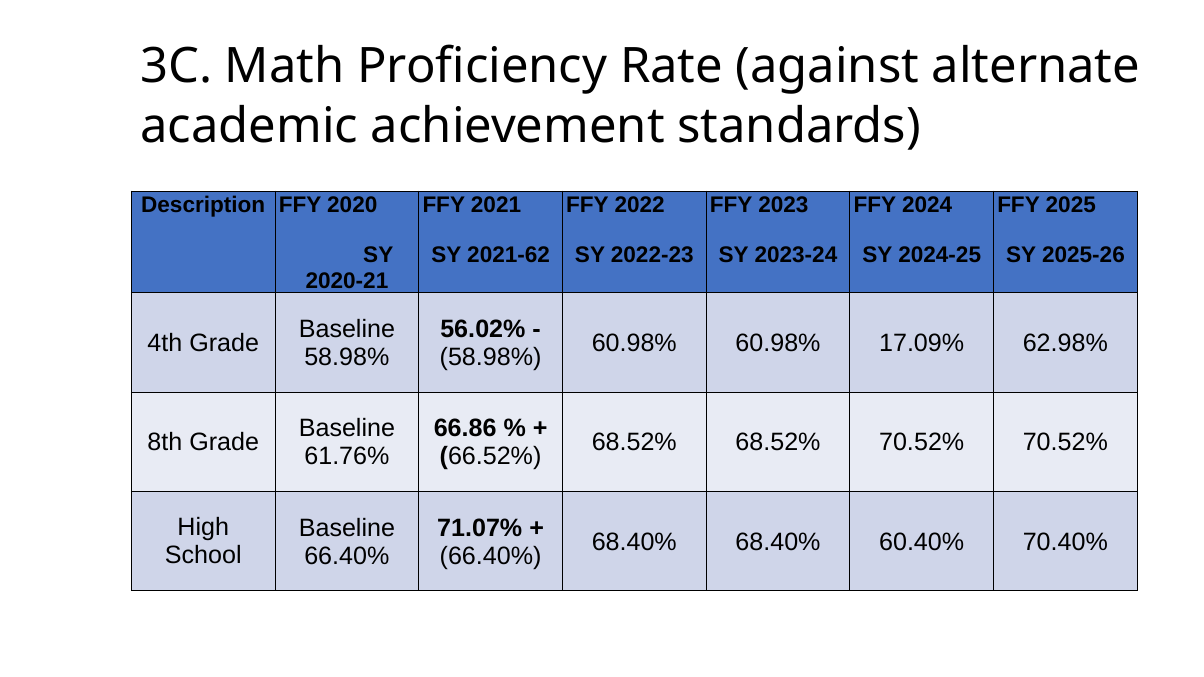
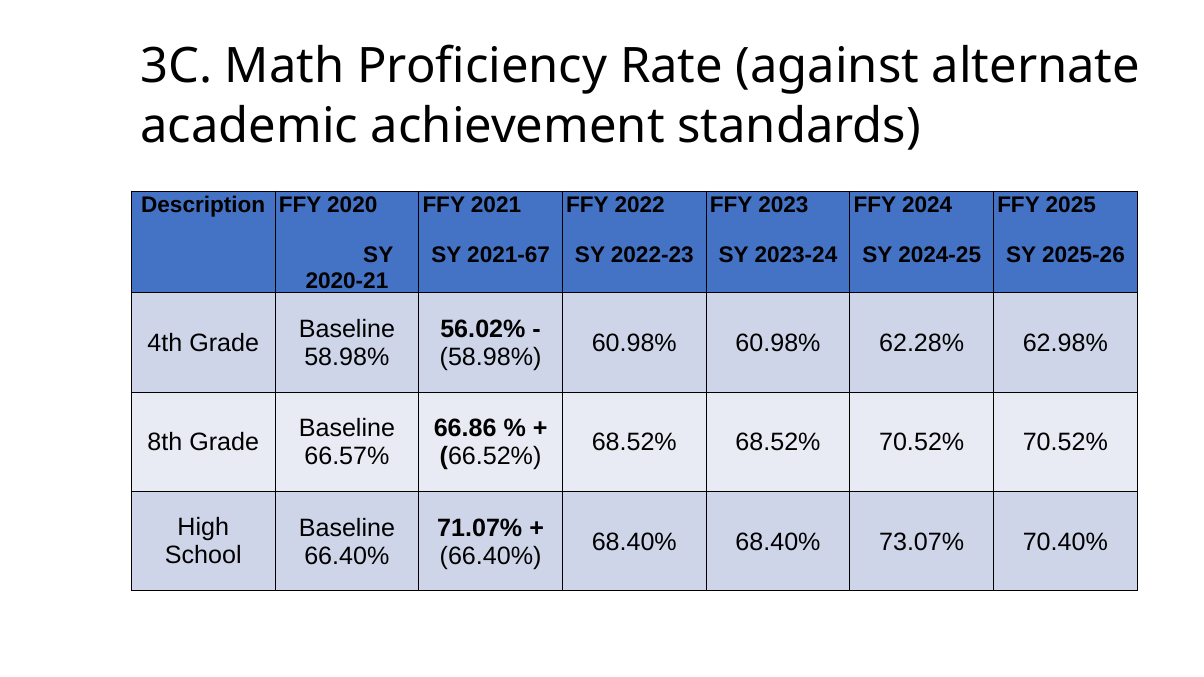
2021-62: 2021-62 -> 2021-67 (509, 255)
17.09%: 17.09% -> 62.28% (922, 344)
61.76%: 61.76% -> 66.57% (347, 457)
60.40%: 60.40% -> 73.07% (922, 542)
